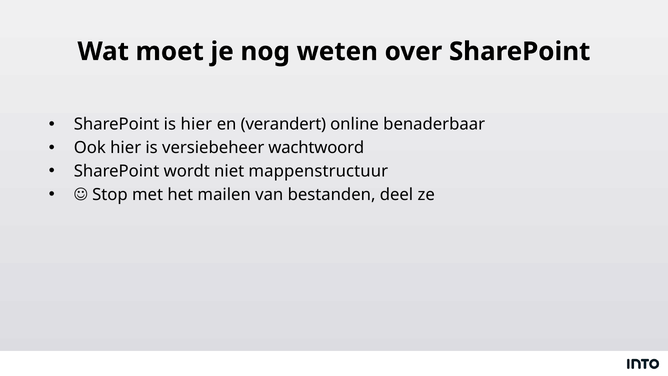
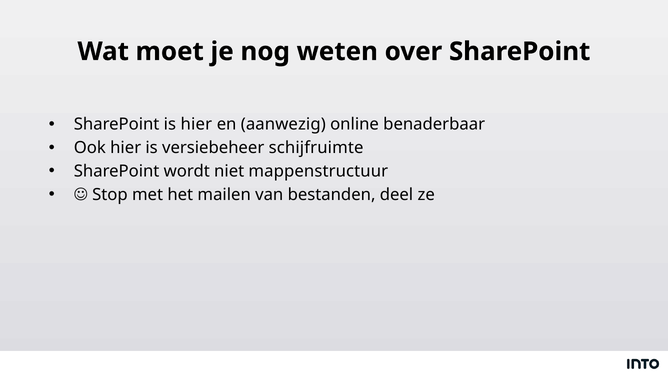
verandert: verandert -> aanwezig (283, 124)
wachtwoord: wachtwoord -> schijfruimte (316, 148)
